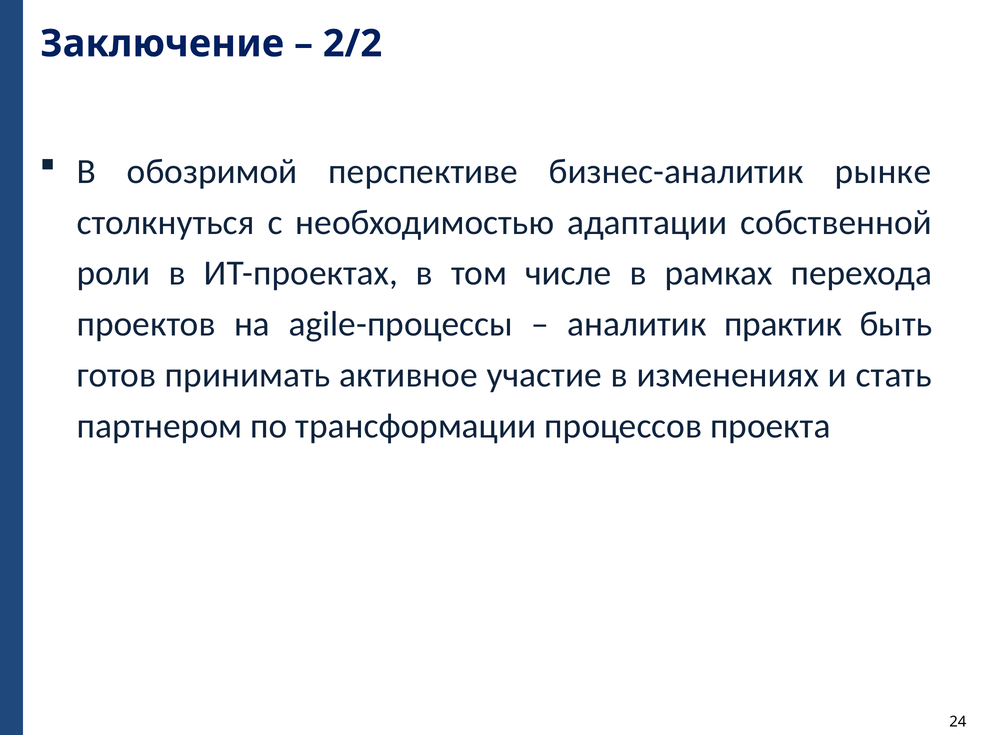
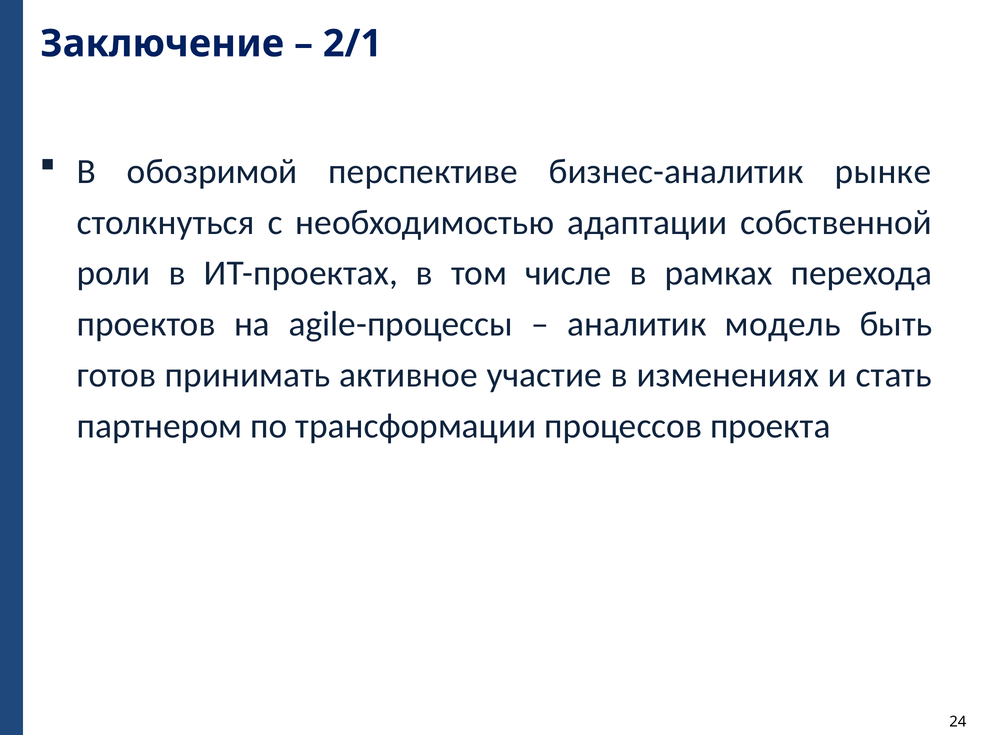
2/2: 2/2 -> 2/1 (352, 44)
практик: практик -> модель (783, 325)
